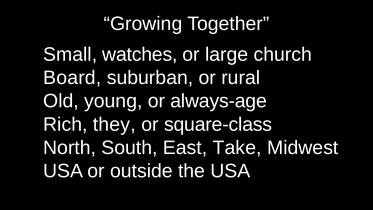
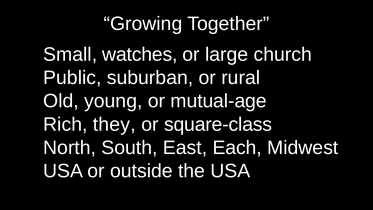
Board: Board -> Public (72, 78)
always-age: always-age -> mutual-age (219, 101)
Take: Take -> Each (237, 148)
